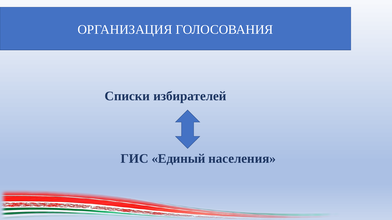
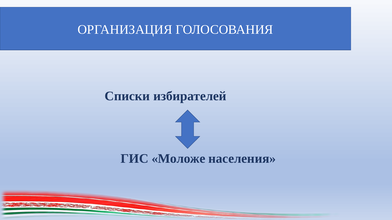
Единый: Единый -> Моложе (178, 159)
